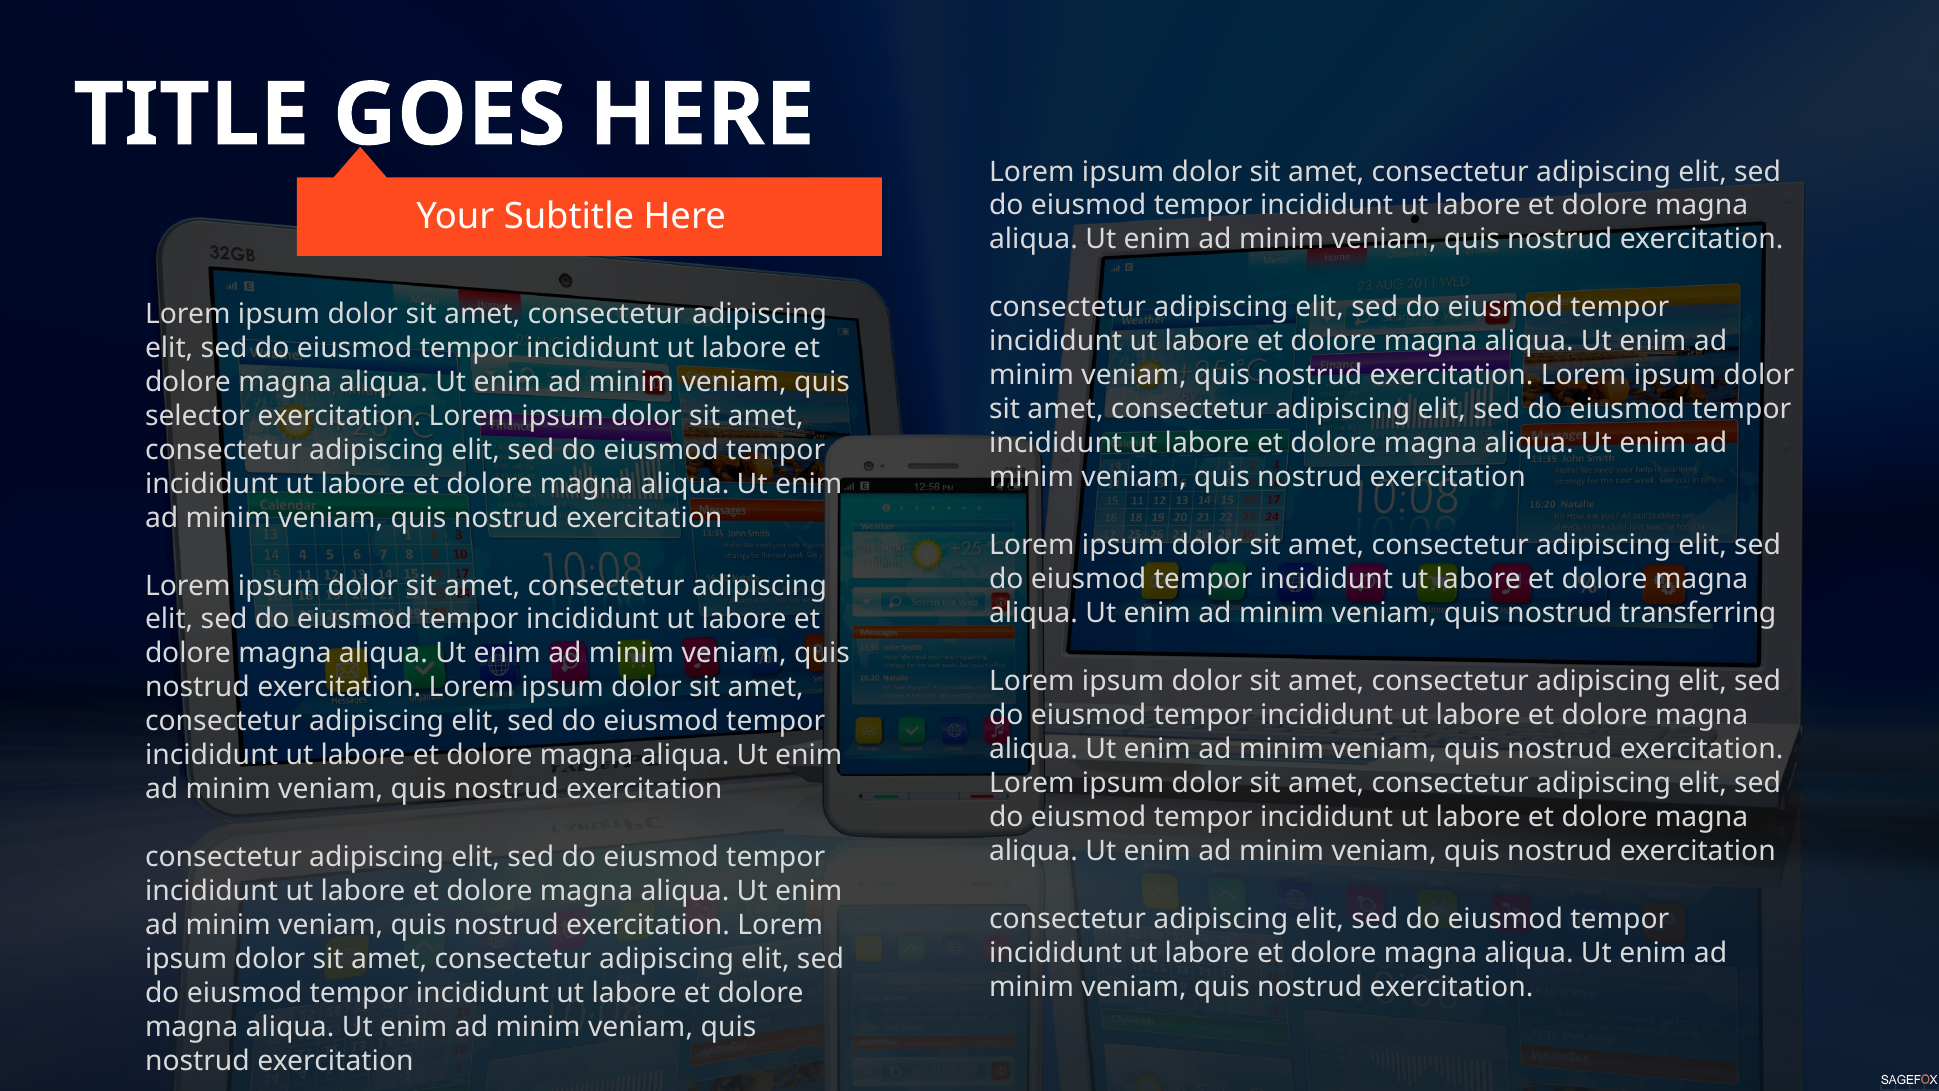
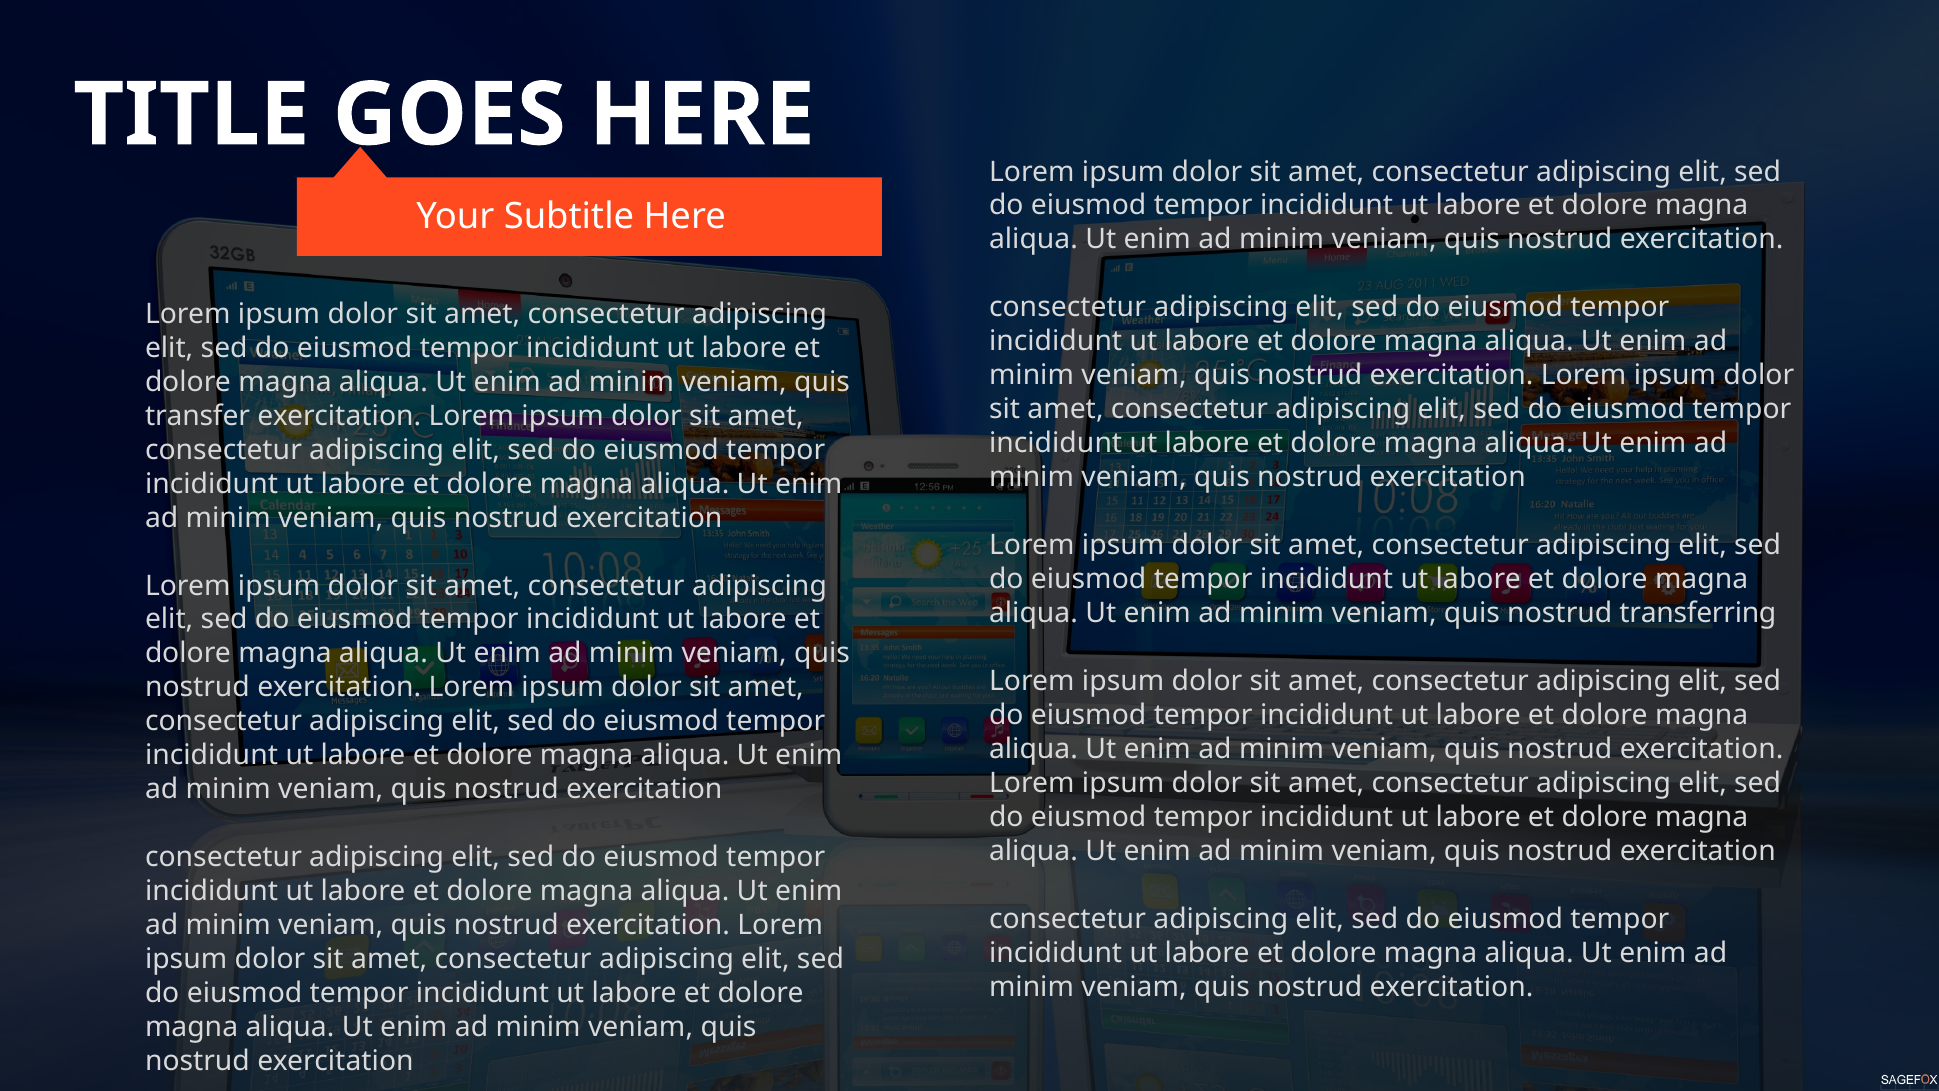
selector: selector -> transfer (198, 416)
